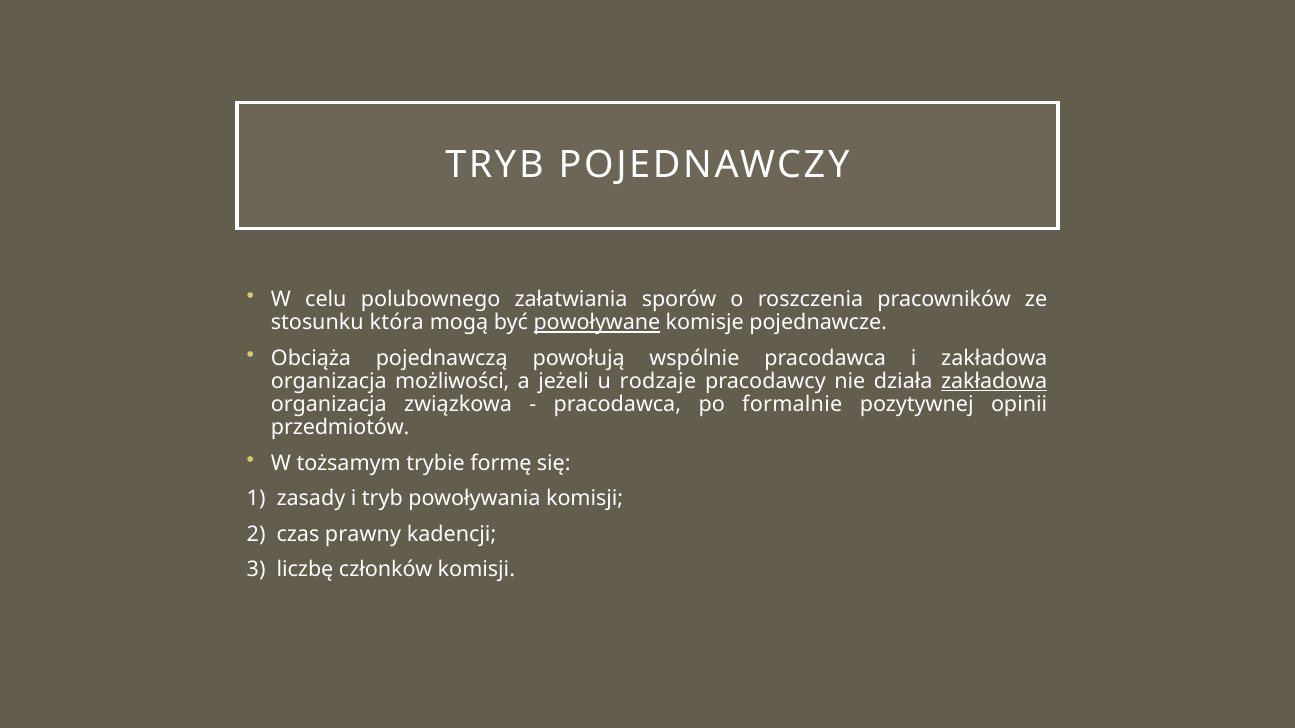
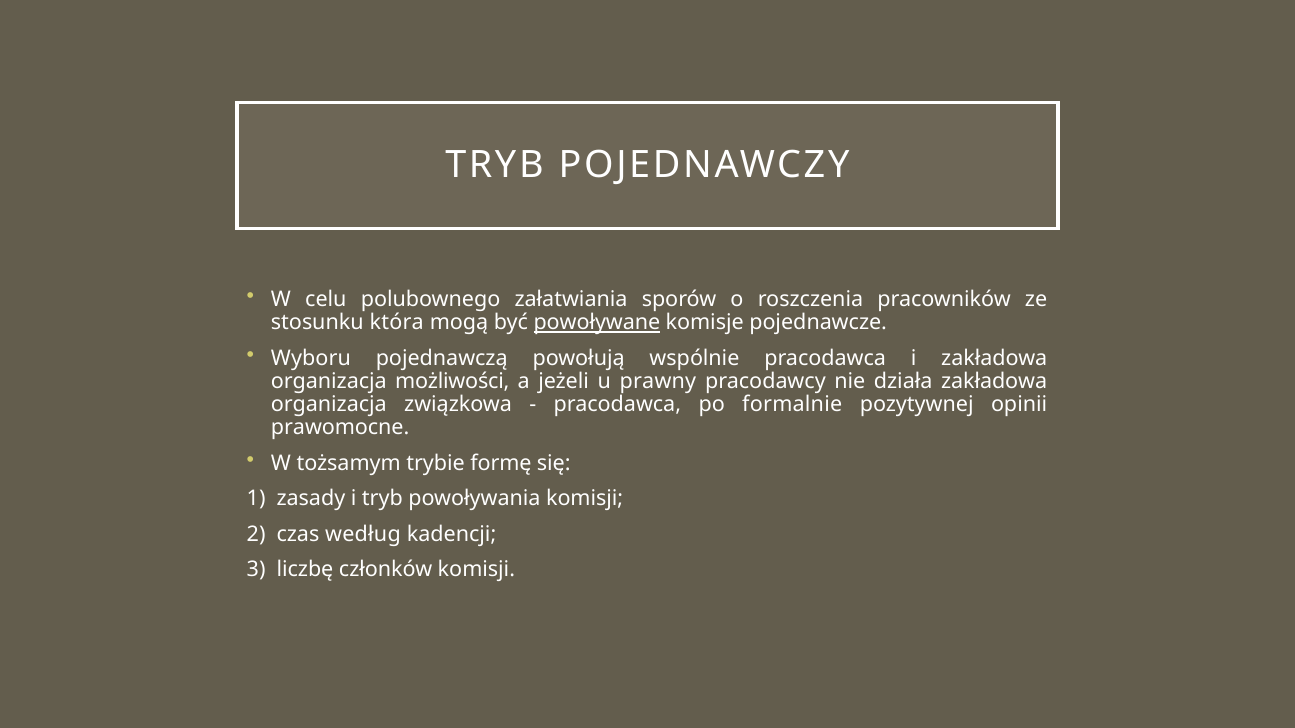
Obciąża: Obciąża -> Wyboru (311, 358)
rodzaje: rodzaje -> prawny (658, 381)
zakładowa underline: present -> none (994, 381)
przedmiotów: przedmiotów -> prawomocne (340, 428)
prawny: prawny -> według (363, 534)
